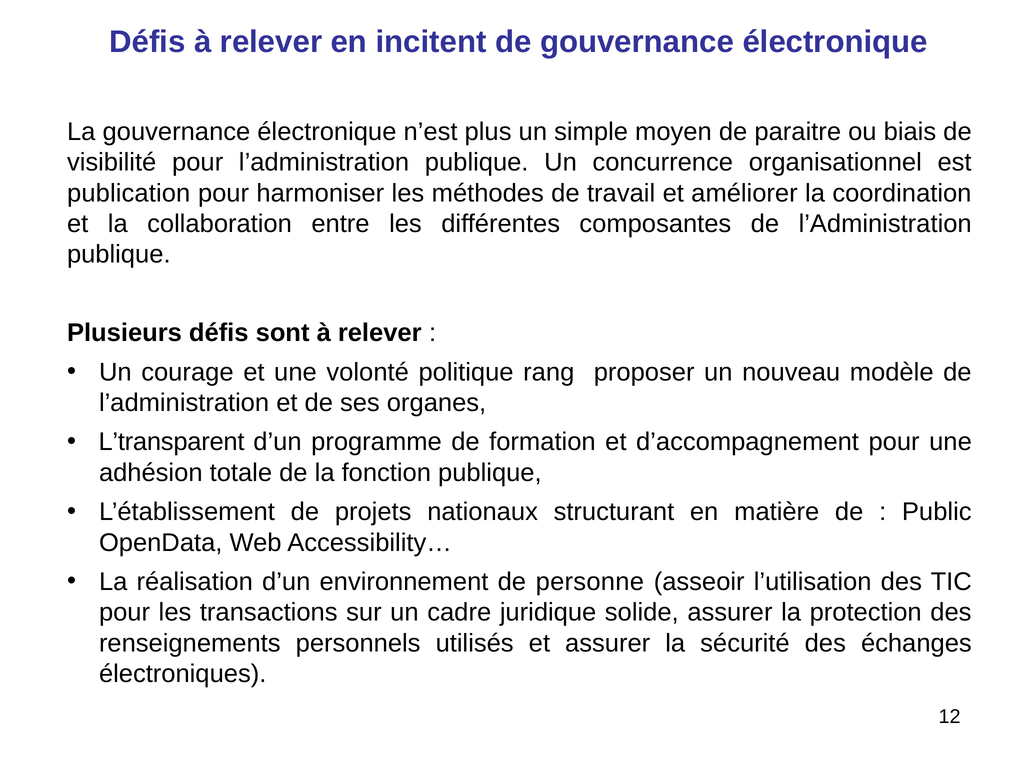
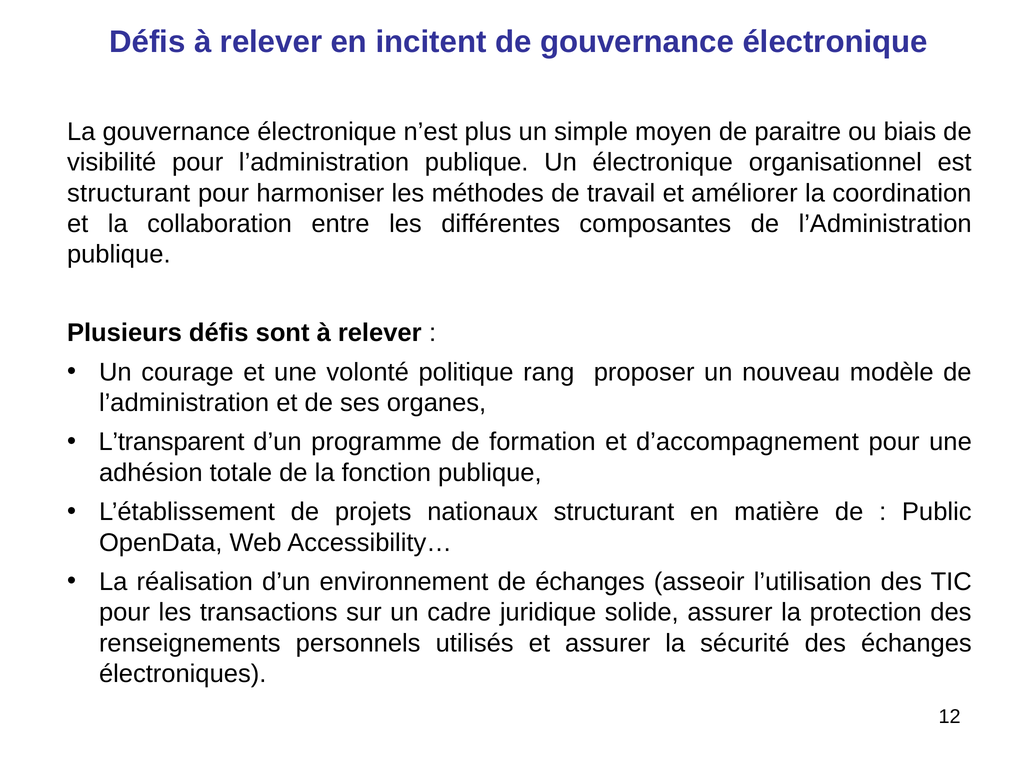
Un concurrence: concurrence -> électronique (663, 162)
publication: publication -> structurant (129, 193)
de personne: personne -> échanges (590, 581)
